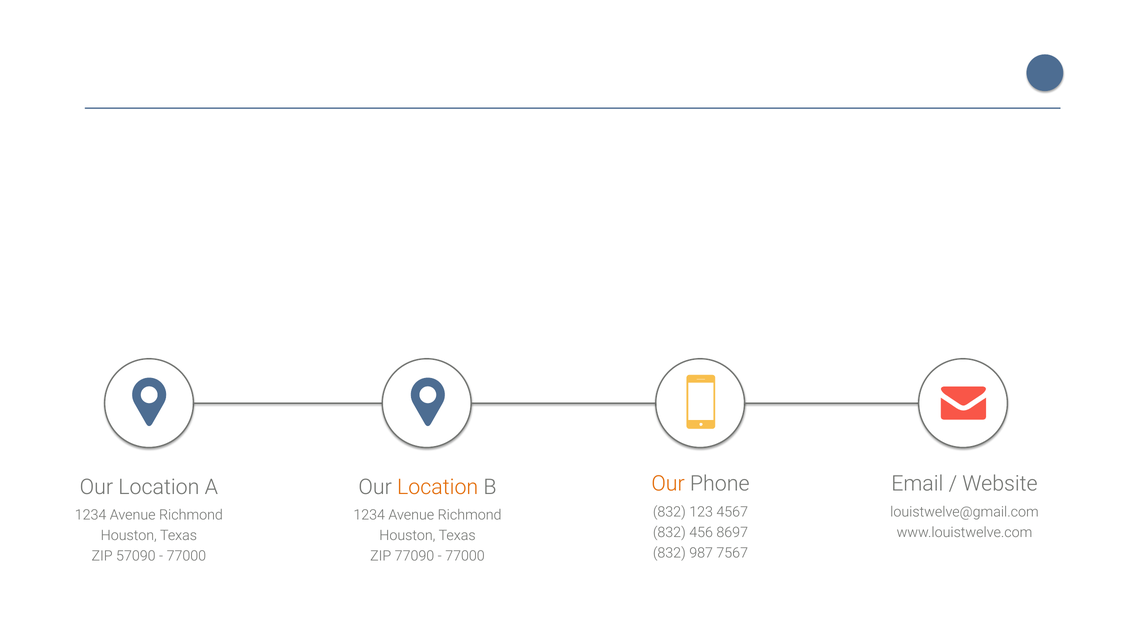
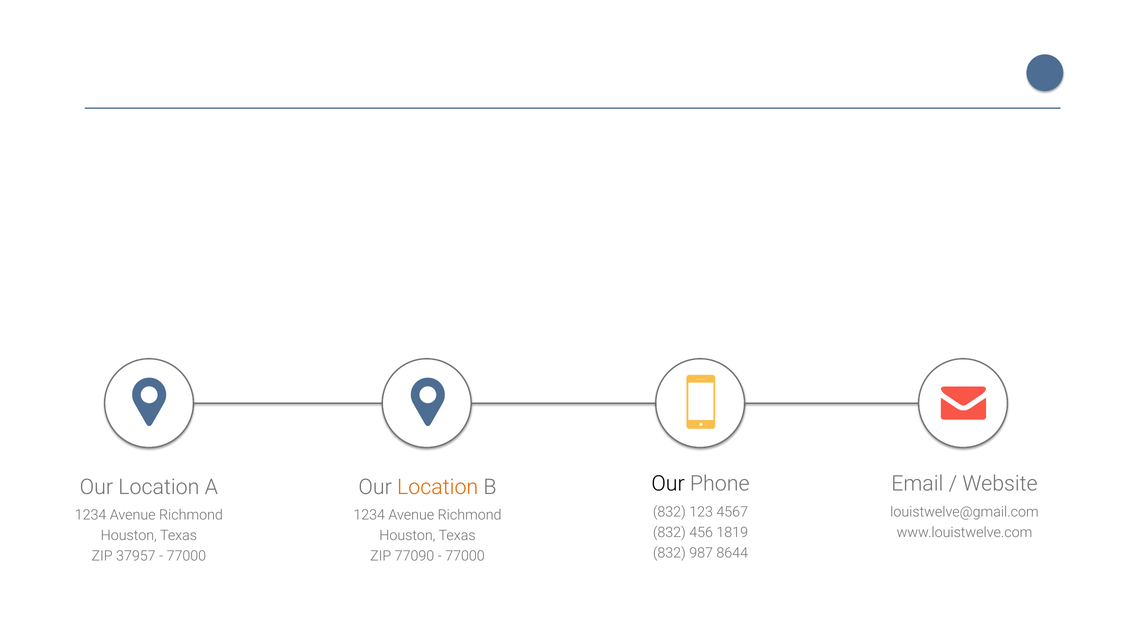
Our colour: orange -> black (668, 484)
8697: 8697 -> 1819 (732, 532)
7567: 7567 -> 8644 (732, 553)
57090: 57090 -> 37957 (136, 556)
